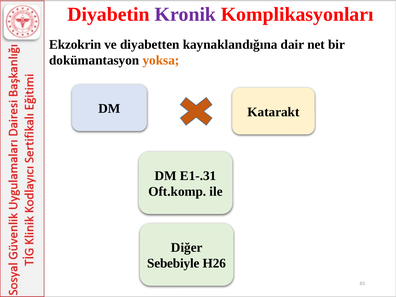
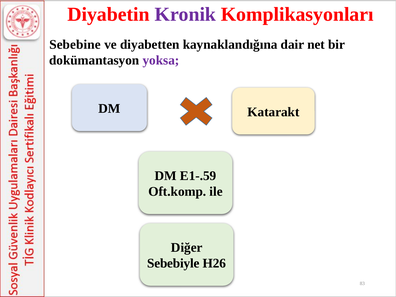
Ekzokrin: Ekzokrin -> Sebebine (75, 44)
yoksa colour: orange -> purple (161, 60)
E1-.31: E1-.31 -> E1-.59 (198, 176)
